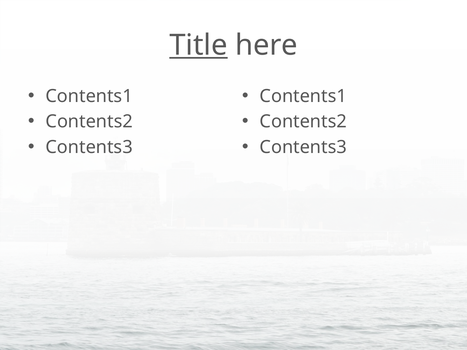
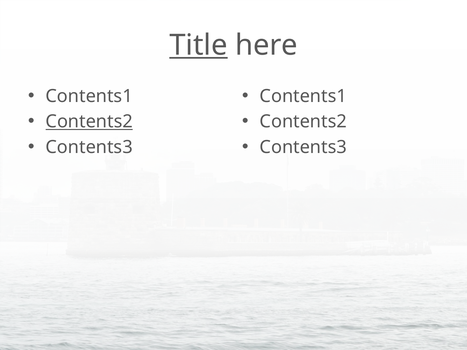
Contents2 underline: none -> present (89, 122)
